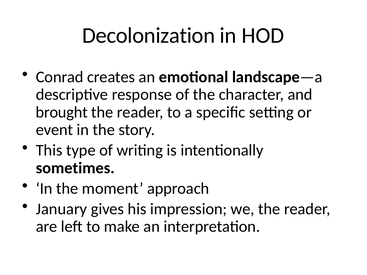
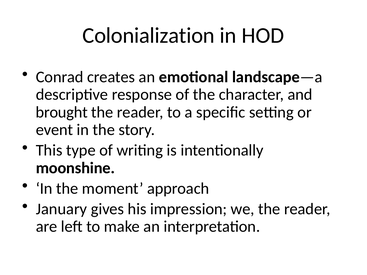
Decolonization: Decolonization -> Colonialization (149, 36)
sometimes: sometimes -> moonshine (75, 168)
